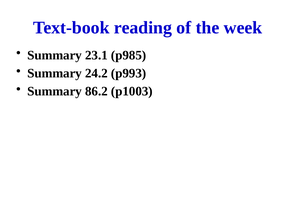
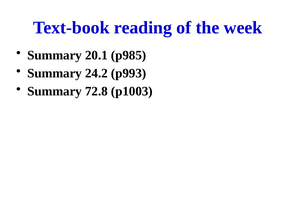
23.1: 23.1 -> 20.1 (96, 55)
86.2: 86.2 -> 72.8 (96, 91)
